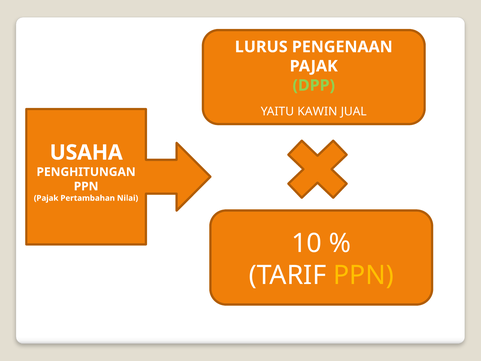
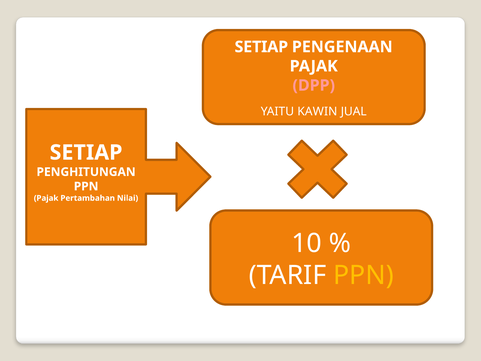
LURUS: LURUS -> SETIAP (261, 47)
DPP colour: light green -> pink (314, 85)
USAHA: USAHA -> SETIAP (86, 152)
